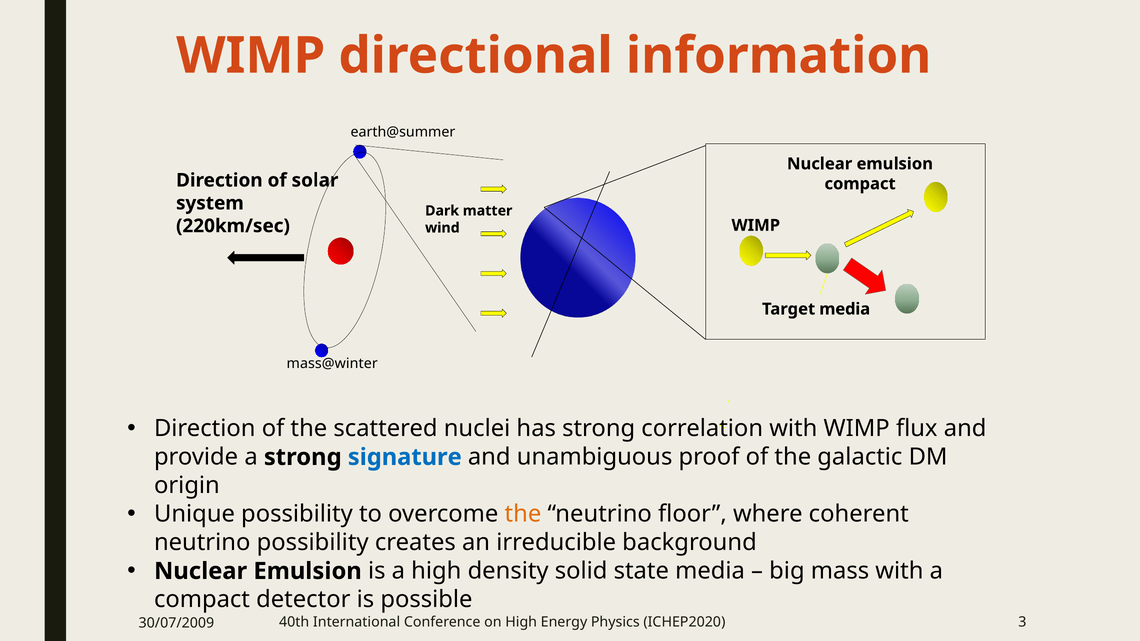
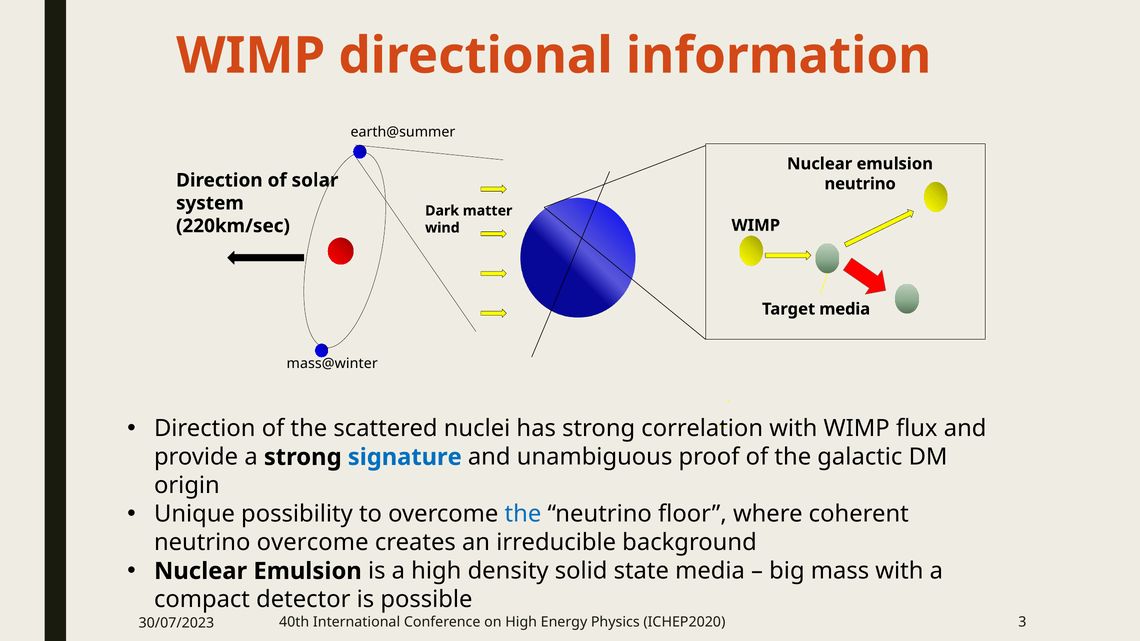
compact: compact -> neutrino (860, 184)
the colour: orange -> blue (523, 514)
neutrino possibility: possibility -> overcome (313, 543)
30/07/2009: 30/07/2009 -> 30/07/2023 (176, 623)
